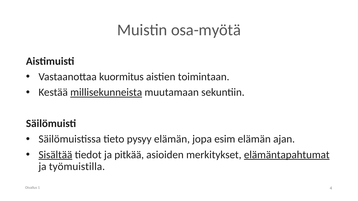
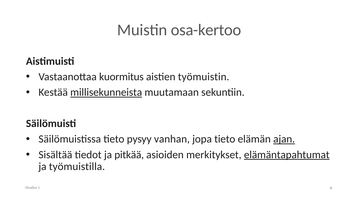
osa-myötä: osa-myötä -> osa-kertoo (206, 30)
toimintaan: toimintaan -> työmuistin (204, 77)
pysyy elämän: elämän -> vanhan (172, 139)
jopa esim: esim -> tieto (225, 139)
ajan underline: none -> present (284, 139)
Sisältää underline: present -> none (55, 155)
